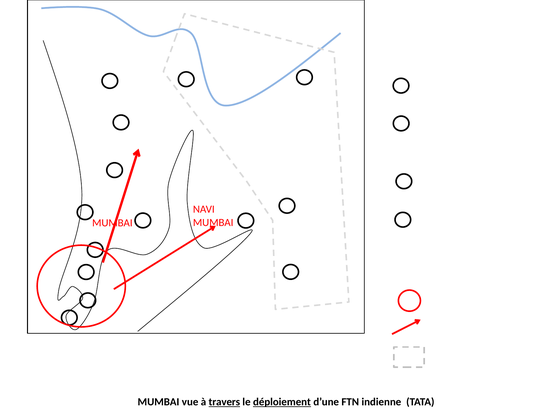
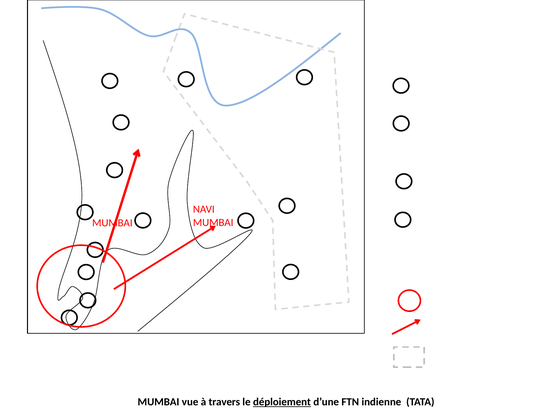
travers underline: present -> none (224, 402)
